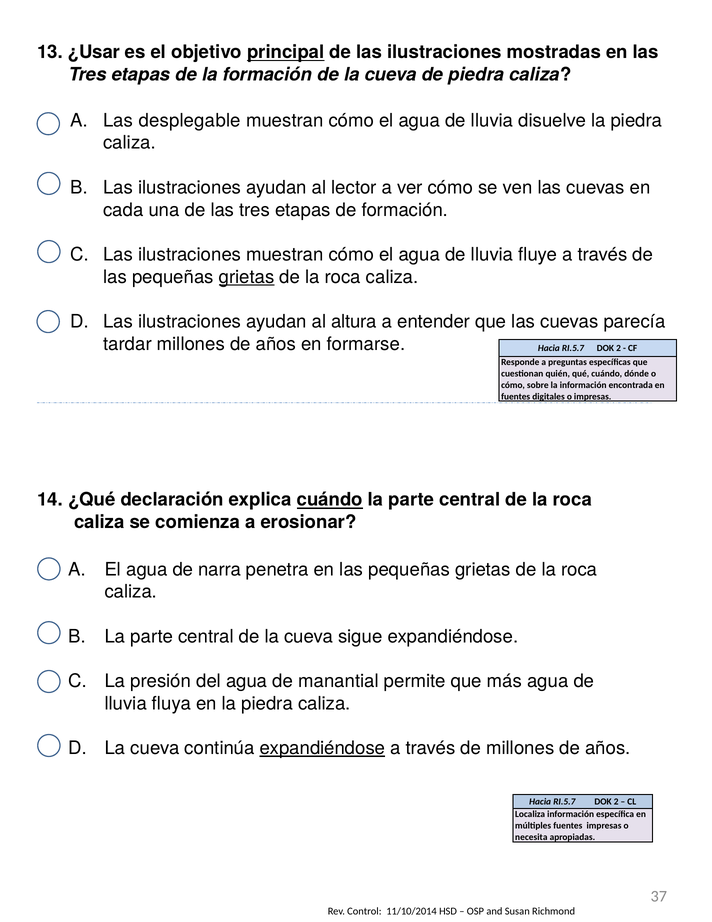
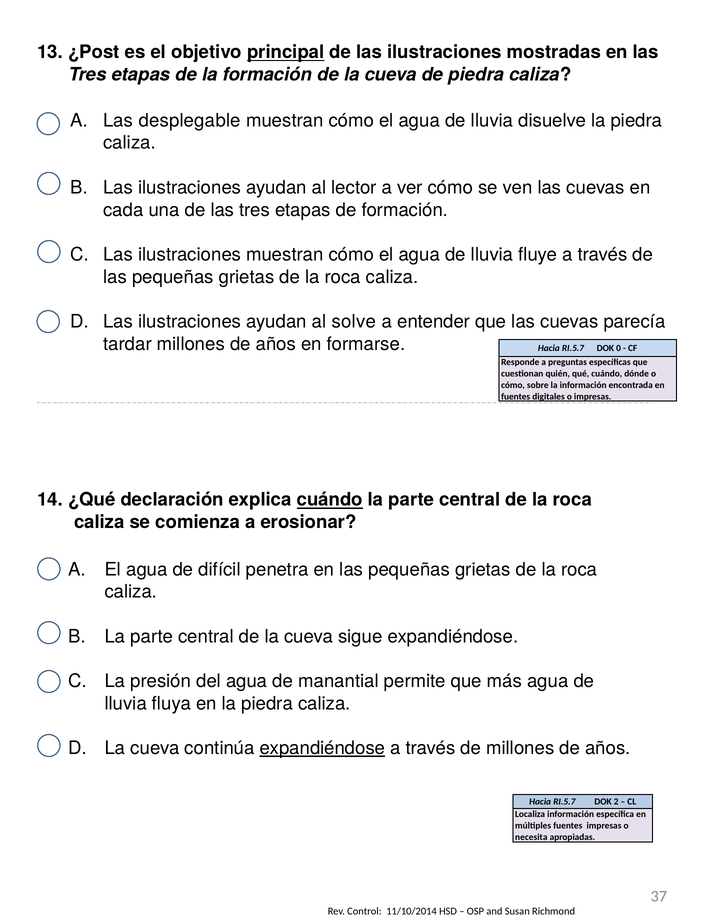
¿Usar: ¿Usar -> ¿Post (94, 52)
grietas underline: present -> none (247, 277)
altura: altura -> solve (354, 321)
2: 2 -> 0 (619, 348)
narra: narra -> difícil (220, 569)
